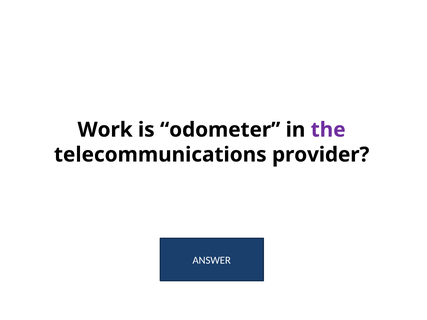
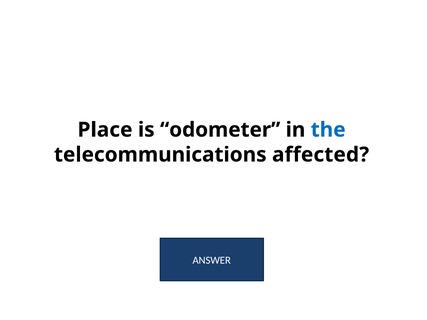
Work: Work -> Place (105, 130)
the colour: purple -> blue (328, 130)
provider: provider -> affected (321, 155)
